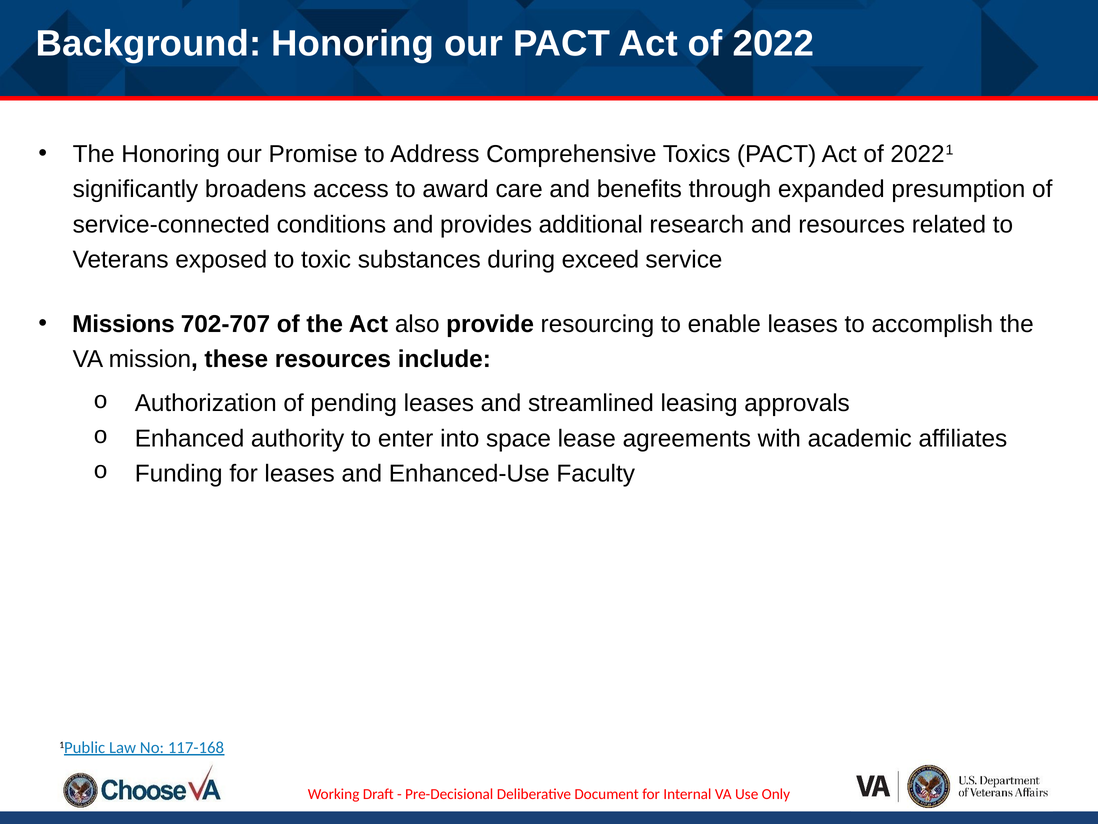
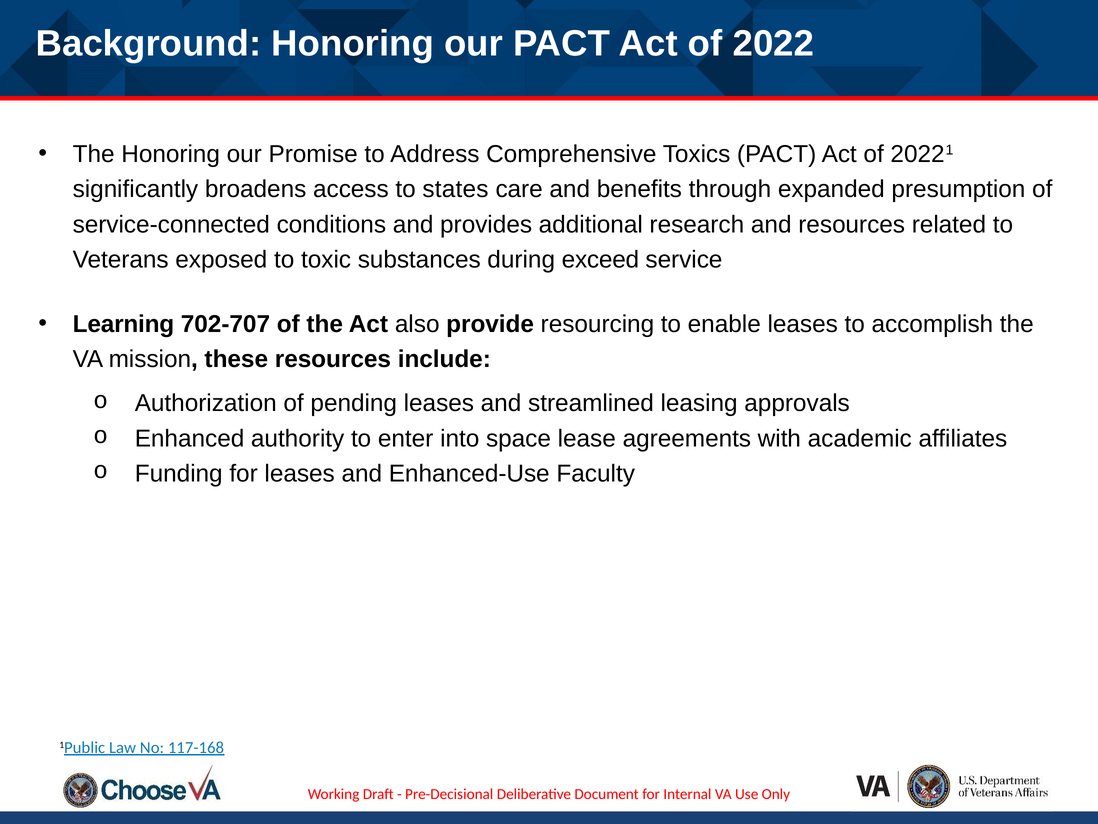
award: award -> states (455, 189)
Missions: Missions -> Learning (123, 324)
